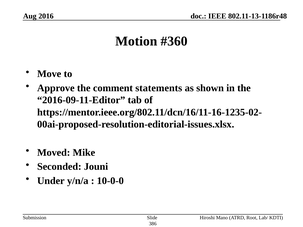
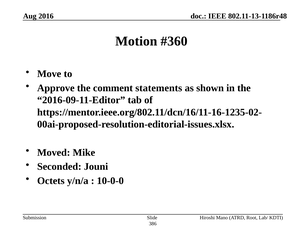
Under: Under -> Octets (51, 181)
